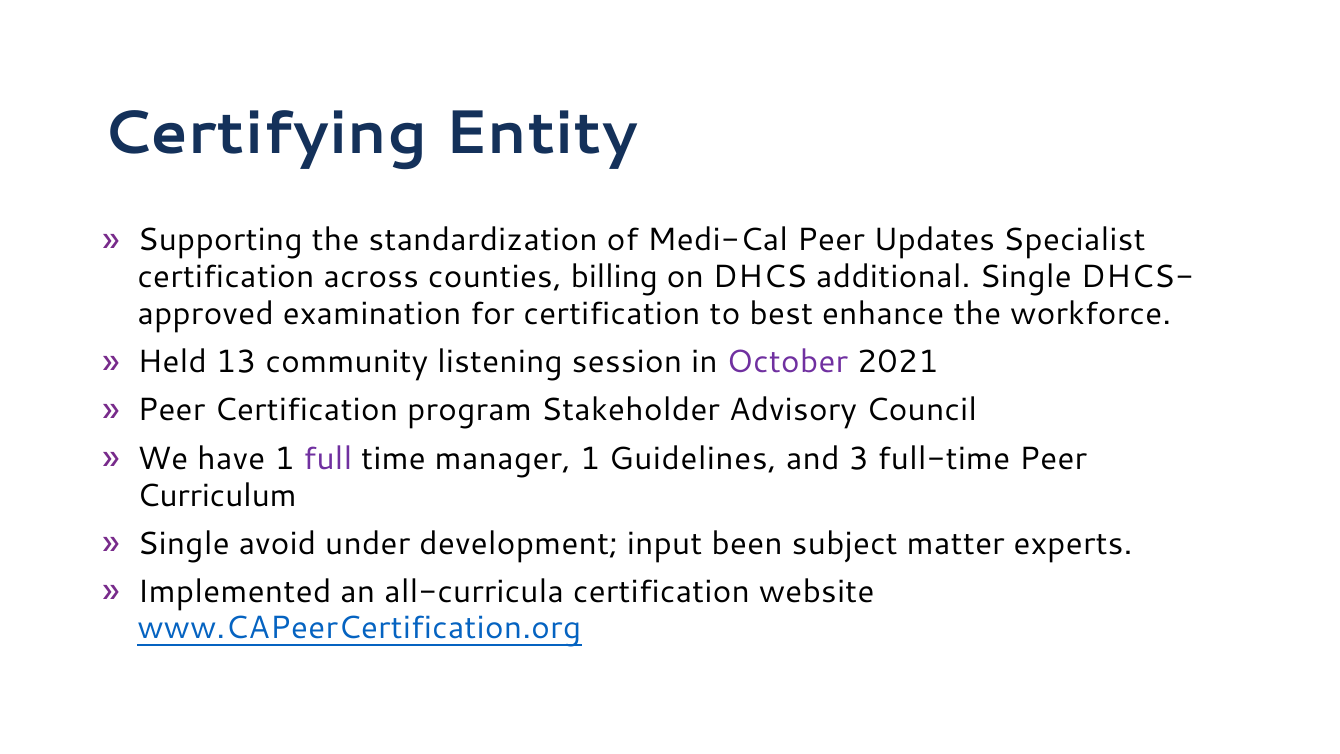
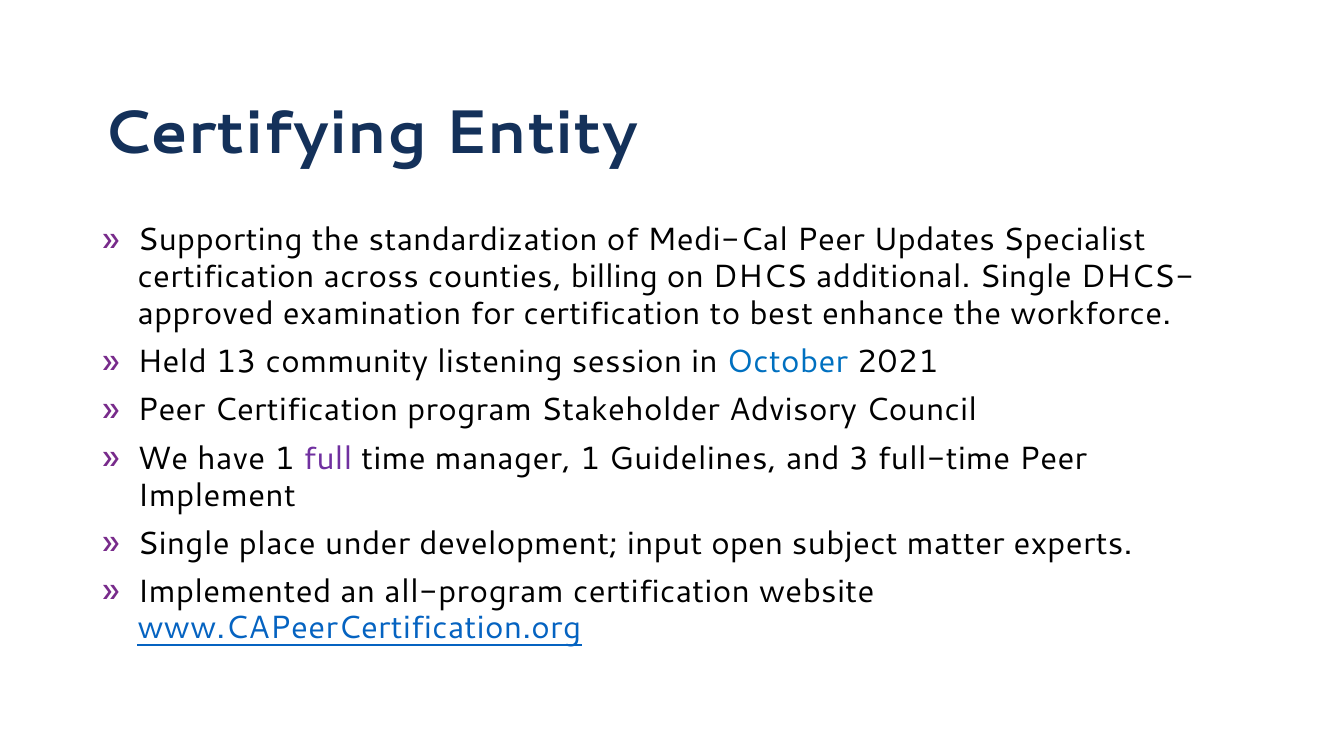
October colour: purple -> blue (787, 362)
Curriculum: Curriculum -> Implement (217, 495)
avoid: avoid -> place (277, 543)
been: been -> open (747, 543)
all-curricula: all-curricula -> all-program (474, 592)
